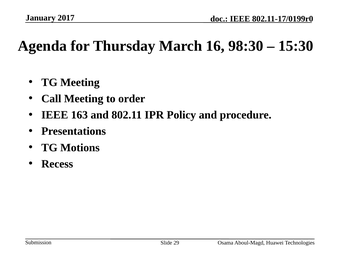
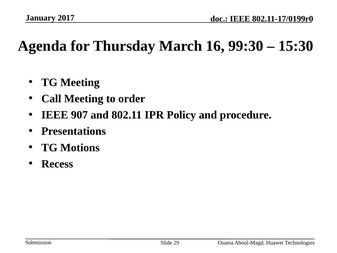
98:30: 98:30 -> 99:30 (246, 46)
163: 163 -> 907 (79, 115)
